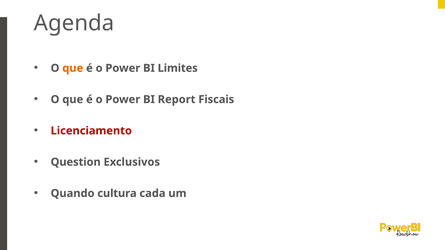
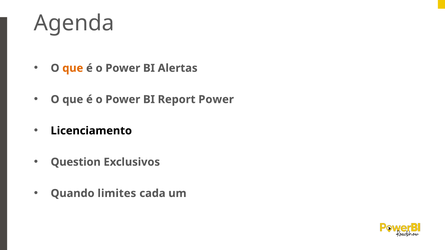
Limites: Limites -> Alertas (178, 68)
Report Fiscais: Fiscais -> Power (216, 100)
Licenciamento colour: red -> black (91, 131)
cultura: cultura -> limites (117, 194)
